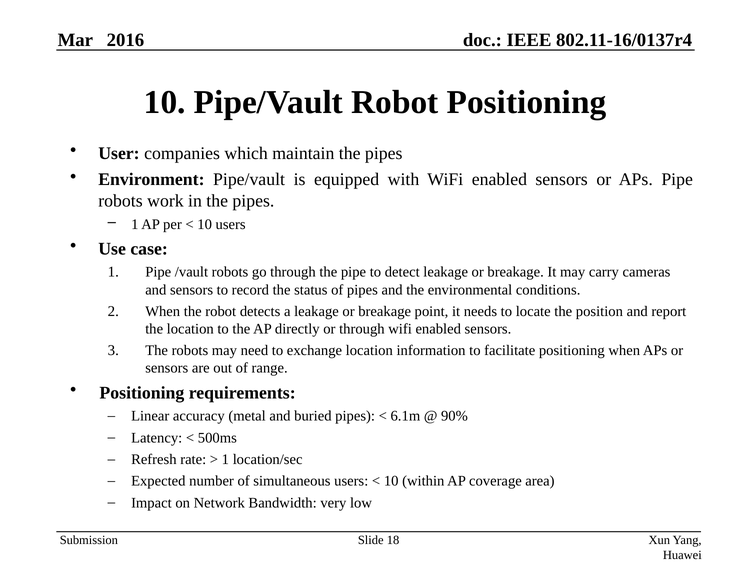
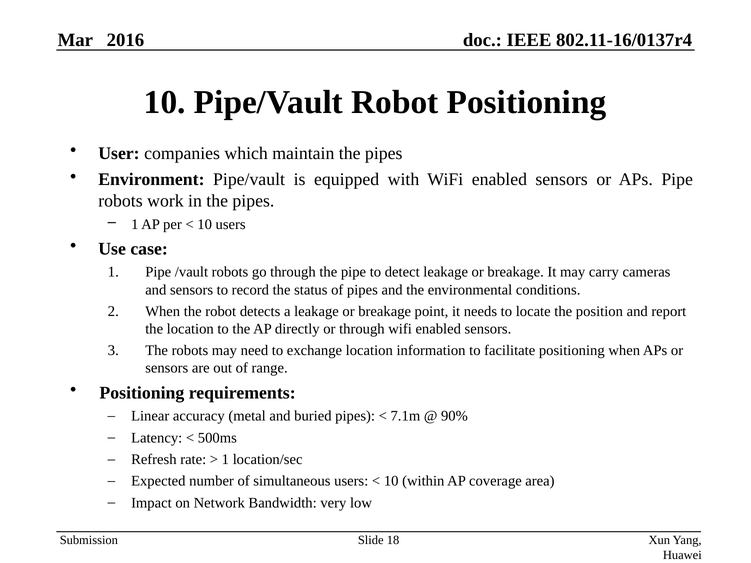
6.1m: 6.1m -> 7.1m (405, 416)
